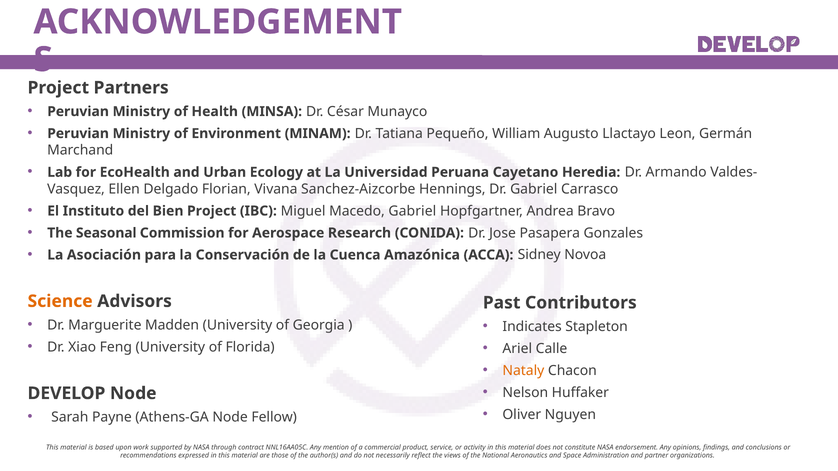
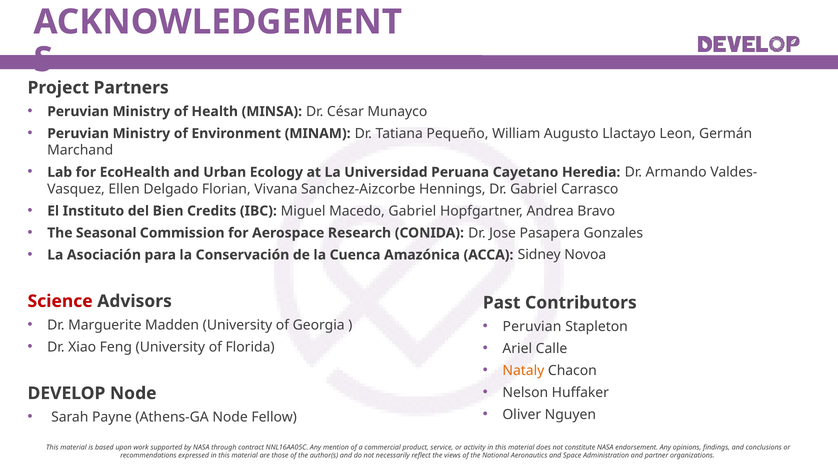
Bien Project: Project -> Credits (212, 211)
Science colour: orange -> red (60, 301)
Indicates: Indicates -> Peruvian (532, 327)
